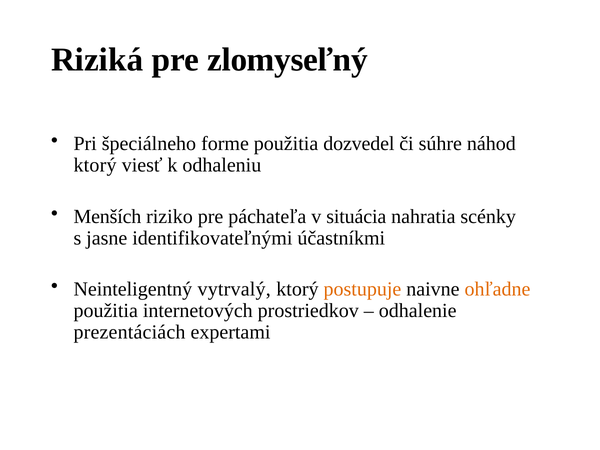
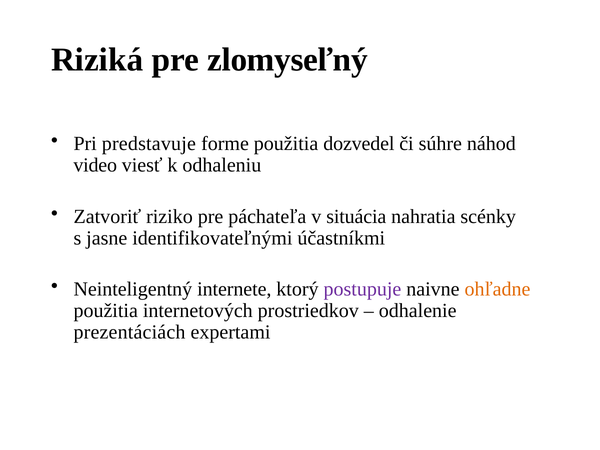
špeciálneho: špeciálneho -> predstavuje (149, 144)
ktorý: ktorý -> video (95, 165)
Menších: Menších -> Zatvoriť (107, 216)
vytrvalý: vytrvalý -> internete (234, 289)
postupuje colour: orange -> purple (362, 289)
